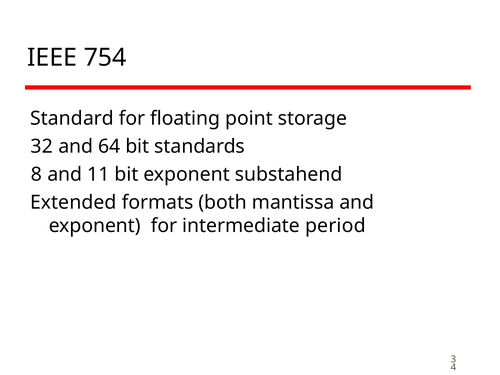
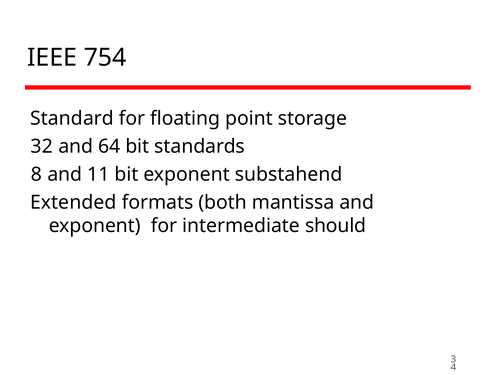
period: period -> should (336, 226)
